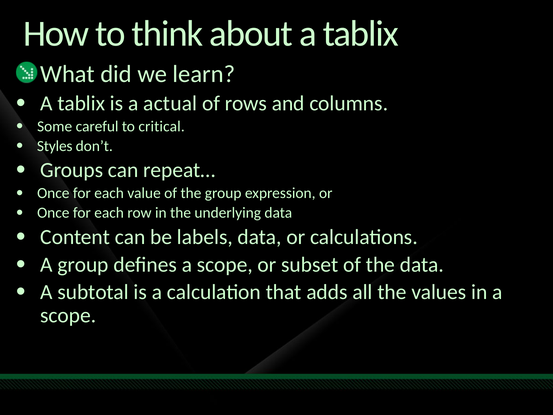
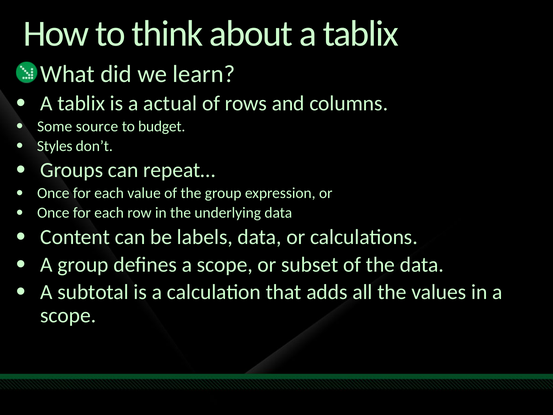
careful: careful -> source (97, 126)
critical: critical -> budget (162, 126)
